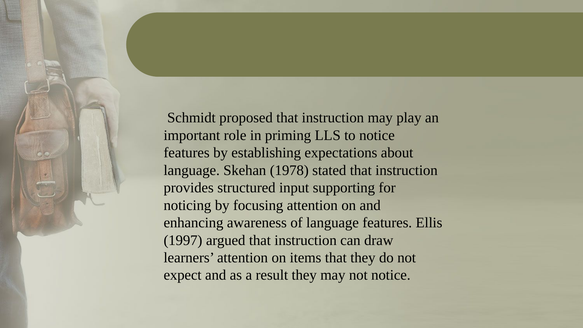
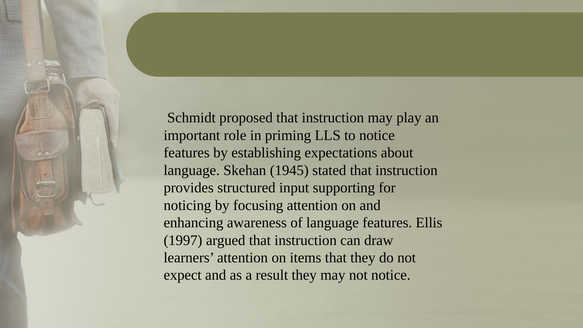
1978: 1978 -> 1945 (289, 170)
